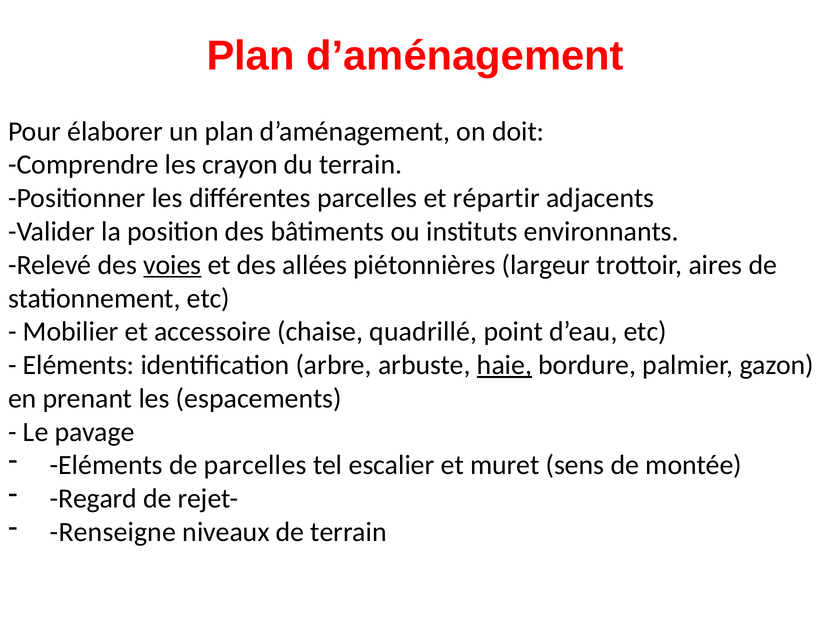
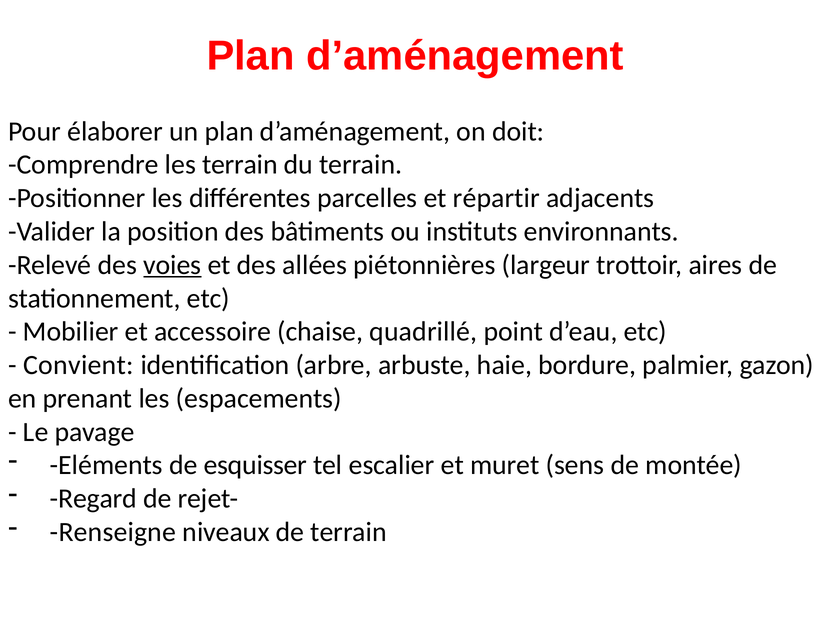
les crayon: crayon -> terrain (240, 165)
Eléments: Eléments -> Convient (78, 365)
haie underline: present -> none (504, 365)
de parcelles: parcelles -> esquisser (255, 465)
